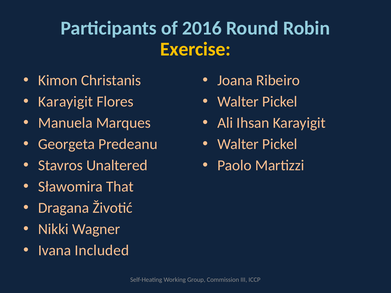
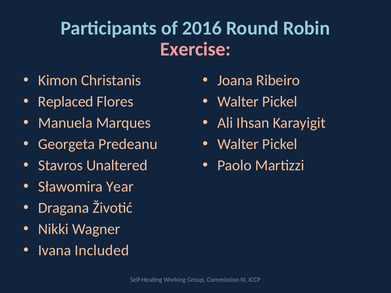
Exercise colour: yellow -> pink (195, 49)
Karayigit: Karayigit -> Replaced (66, 102)
That: That -> Year (120, 187)
